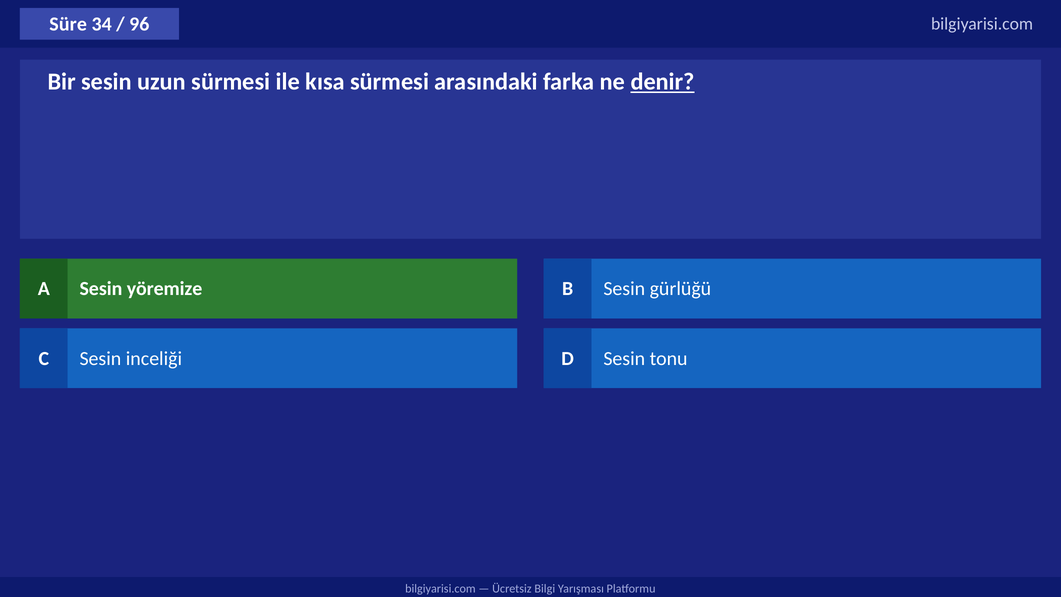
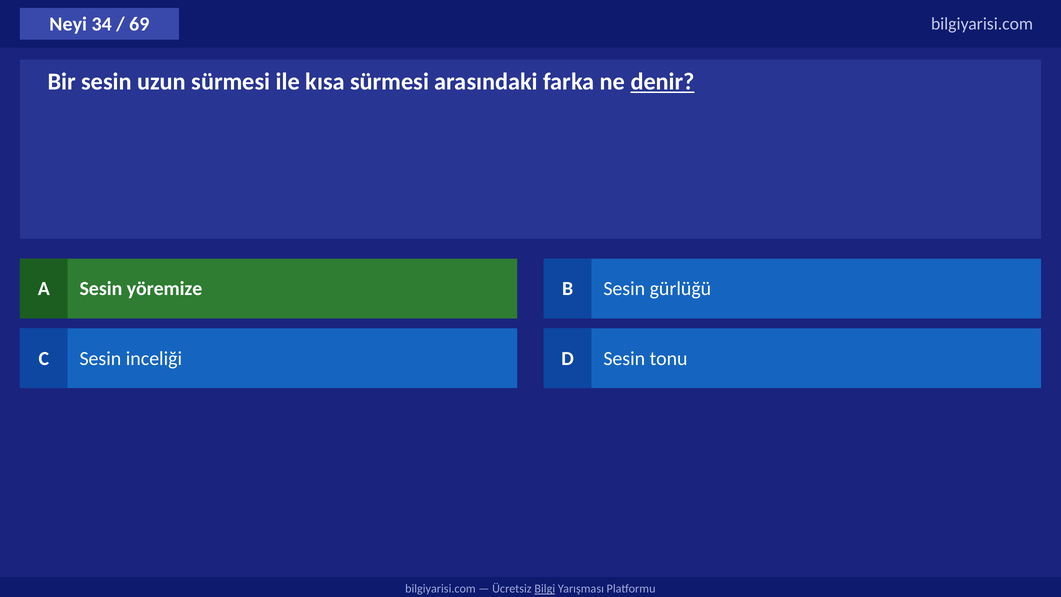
Süre: Süre -> Neyi (68, 24)
96: 96 -> 69 (139, 24)
Bilgi underline: none -> present (545, 589)
